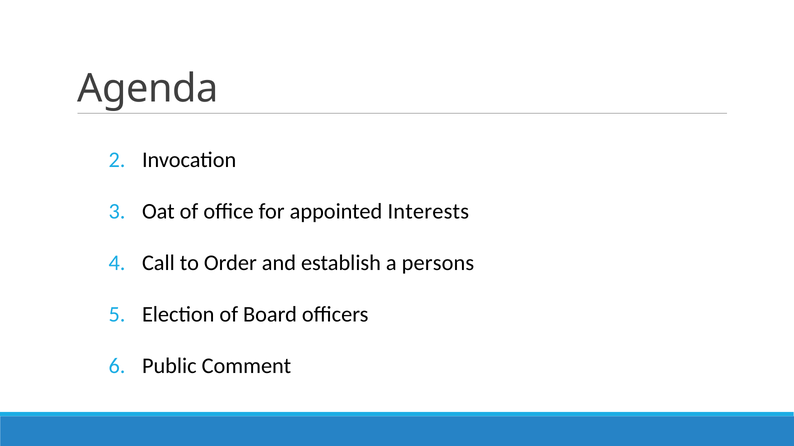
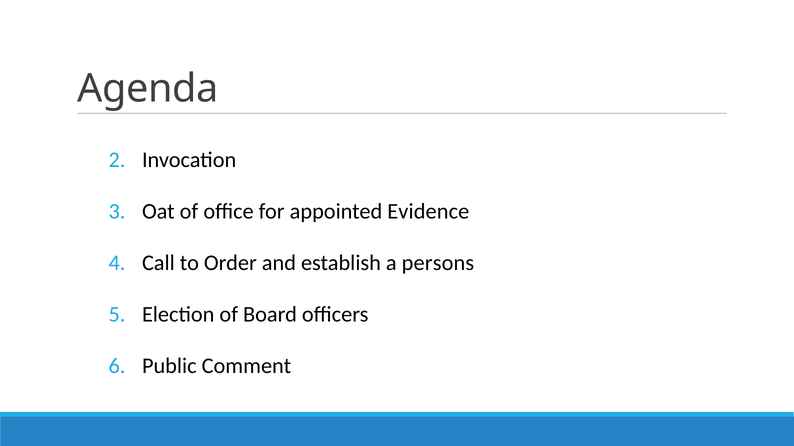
Interests: Interests -> Evidence (428, 212)
